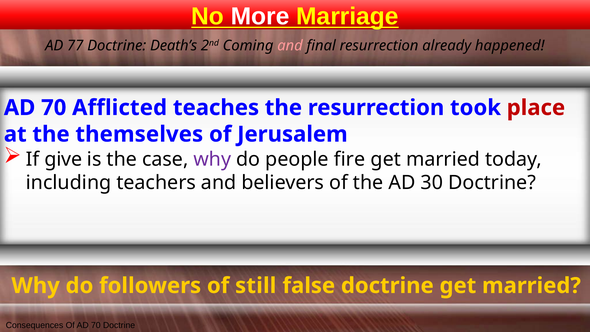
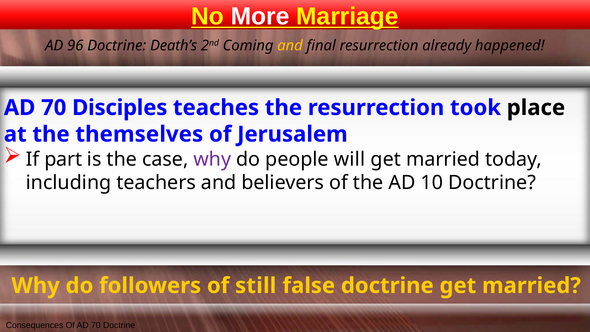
77: 77 -> 96 (75, 46)
and colour: pink -> yellow (290, 46)
Afflicted: Afflicted -> Disciples (120, 108)
place colour: red -> black (536, 108)
give: give -> part (63, 159)
fire: fire -> will (350, 159)
30: 30 -> 10 (432, 183)
